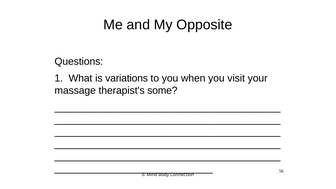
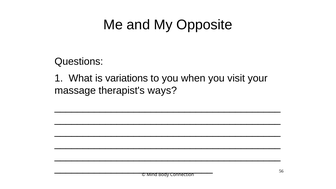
some: some -> ways (162, 90)
